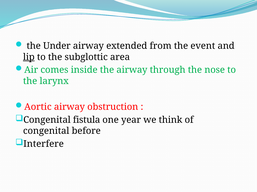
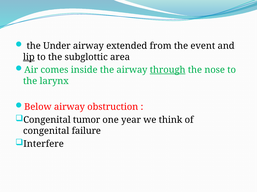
through underline: none -> present (168, 70)
Aortic: Aortic -> Below (38, 107)
fistula: fistula -> tumor (87, 120)
before: before -> failure (86, 131)
